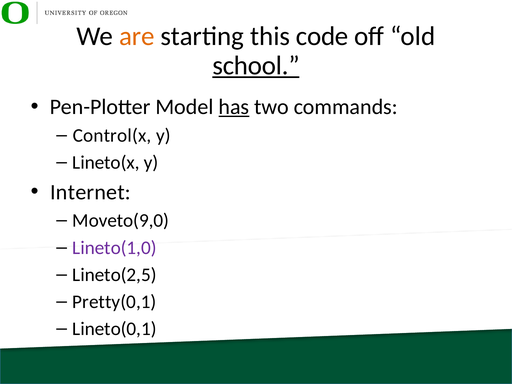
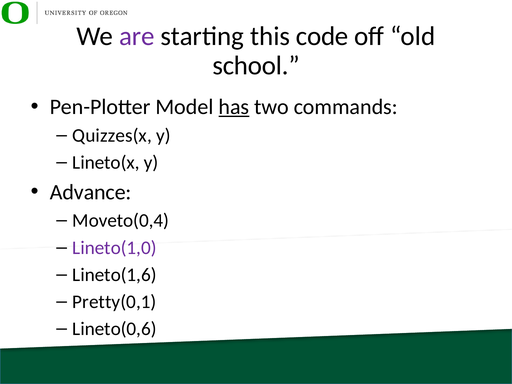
are colour: orange -> purple (137, 36)
school underline: present -> none (256, 65)
Control(x: Control(x -> Quizzes(x (112, 135)
Internet: Internet -> Advance (91, 192)
Moveto(9,0: Moveto(9,0 -> Moveto(0,4 (121, 221)
Lineto(2,5: Lineto(2,5 -> Lineto(1,6 (114, 275)
Lineto(0,1: Lineto(0,1 -> Lineto(0,6 (114, 329)
